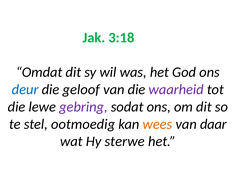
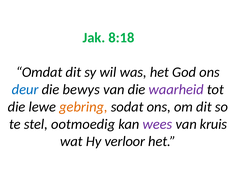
3:18: 3:18 -> 8:18 (121, 38)
geloof: geloof -> bewys (81, 90)
gebring colour: purple -> orange (83, 107)
wees colour: orange -> purple (157, 124)
daar: daar -> kruis (213, 124)
sterwe: sterwe -> verloor (125, 141)
